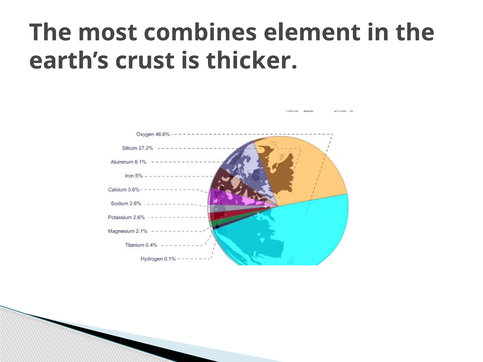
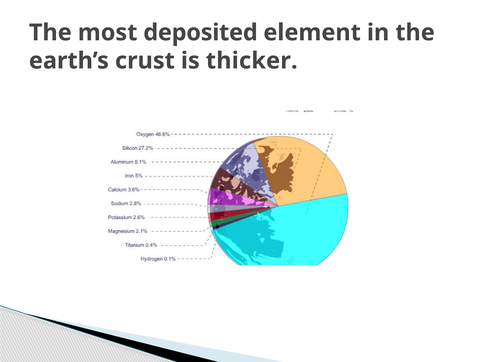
combines: combines -> deposited (200, 33)
